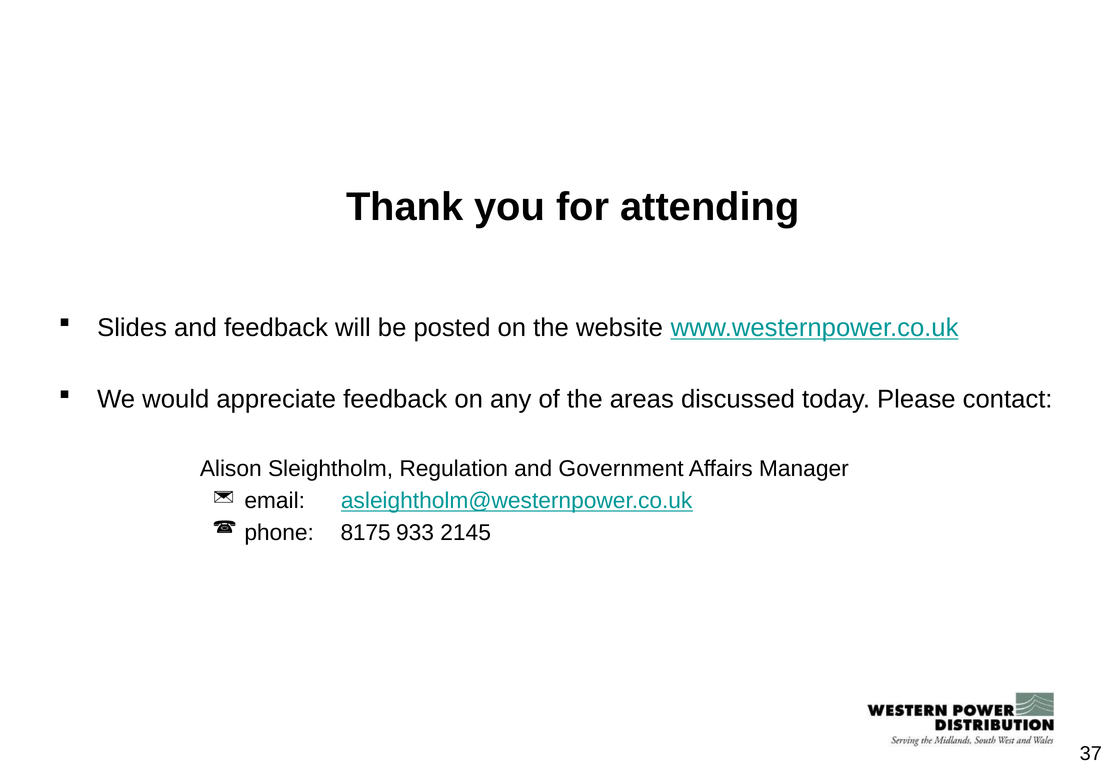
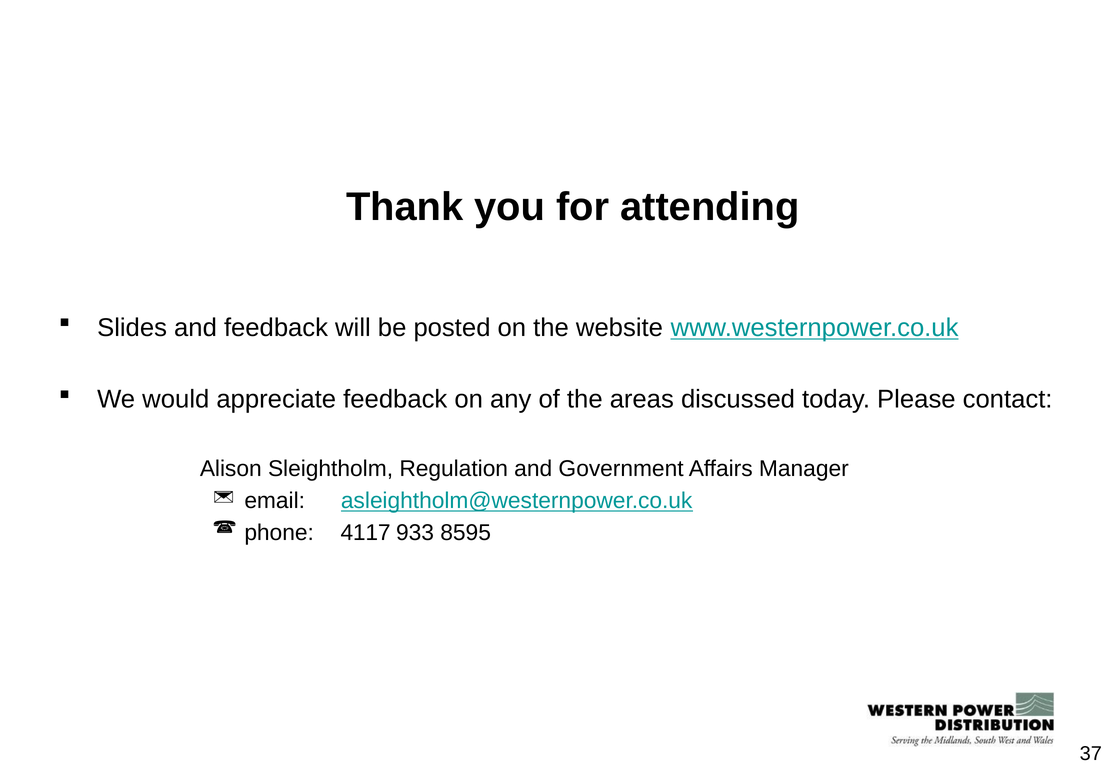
8175: 8175 -> 4117 (366, 533)
2145: 2145 -> 8595 (466, 533)
